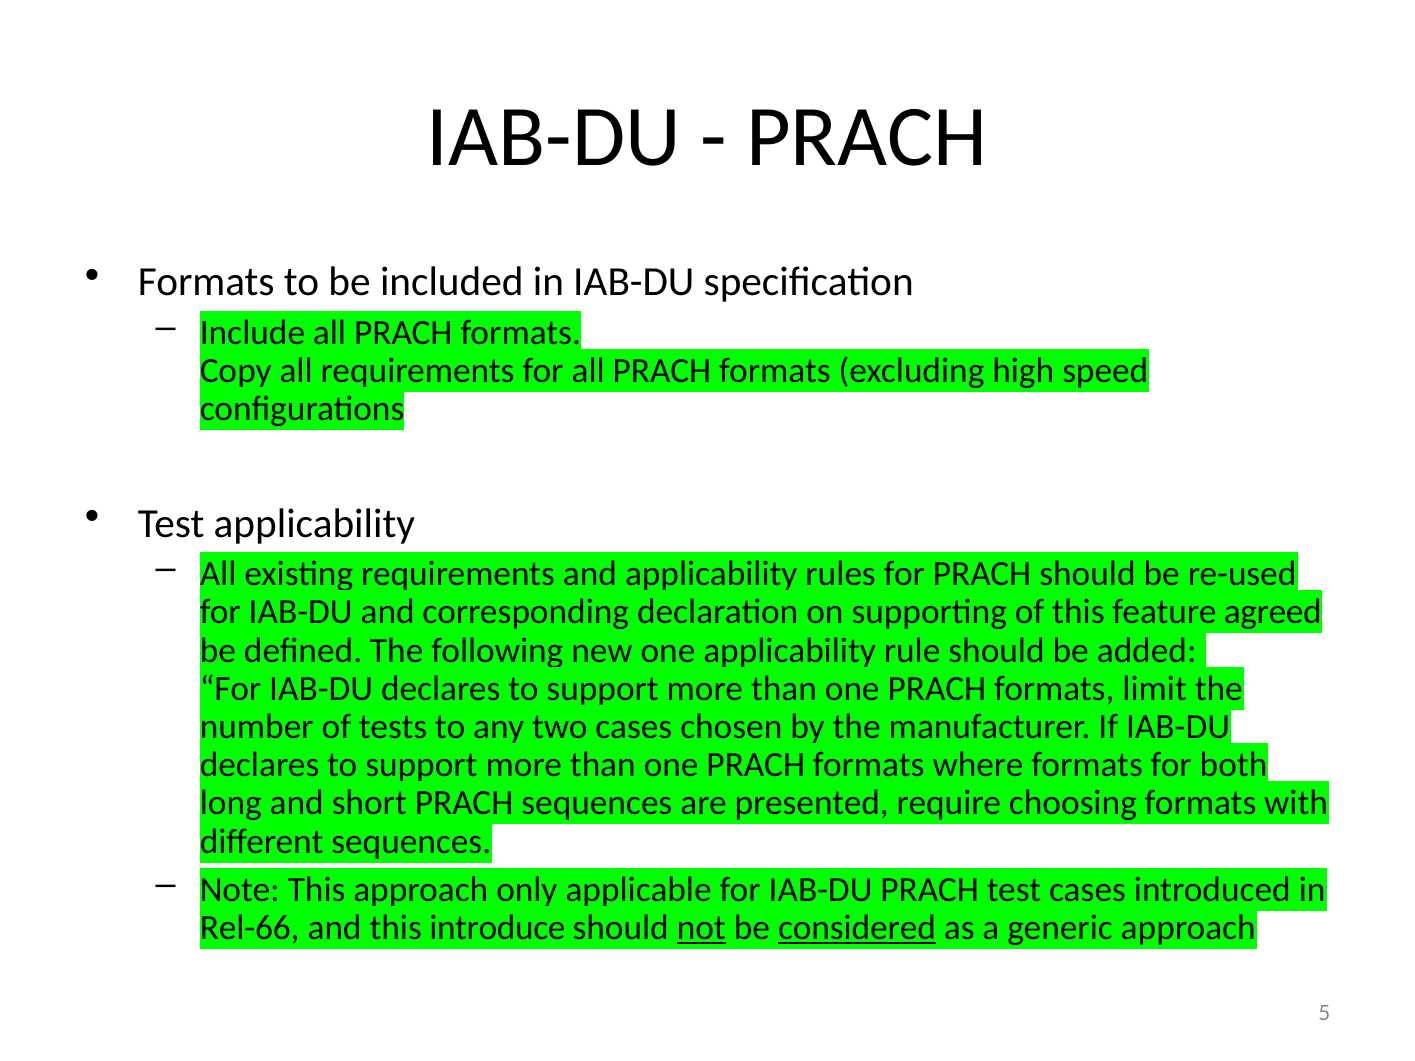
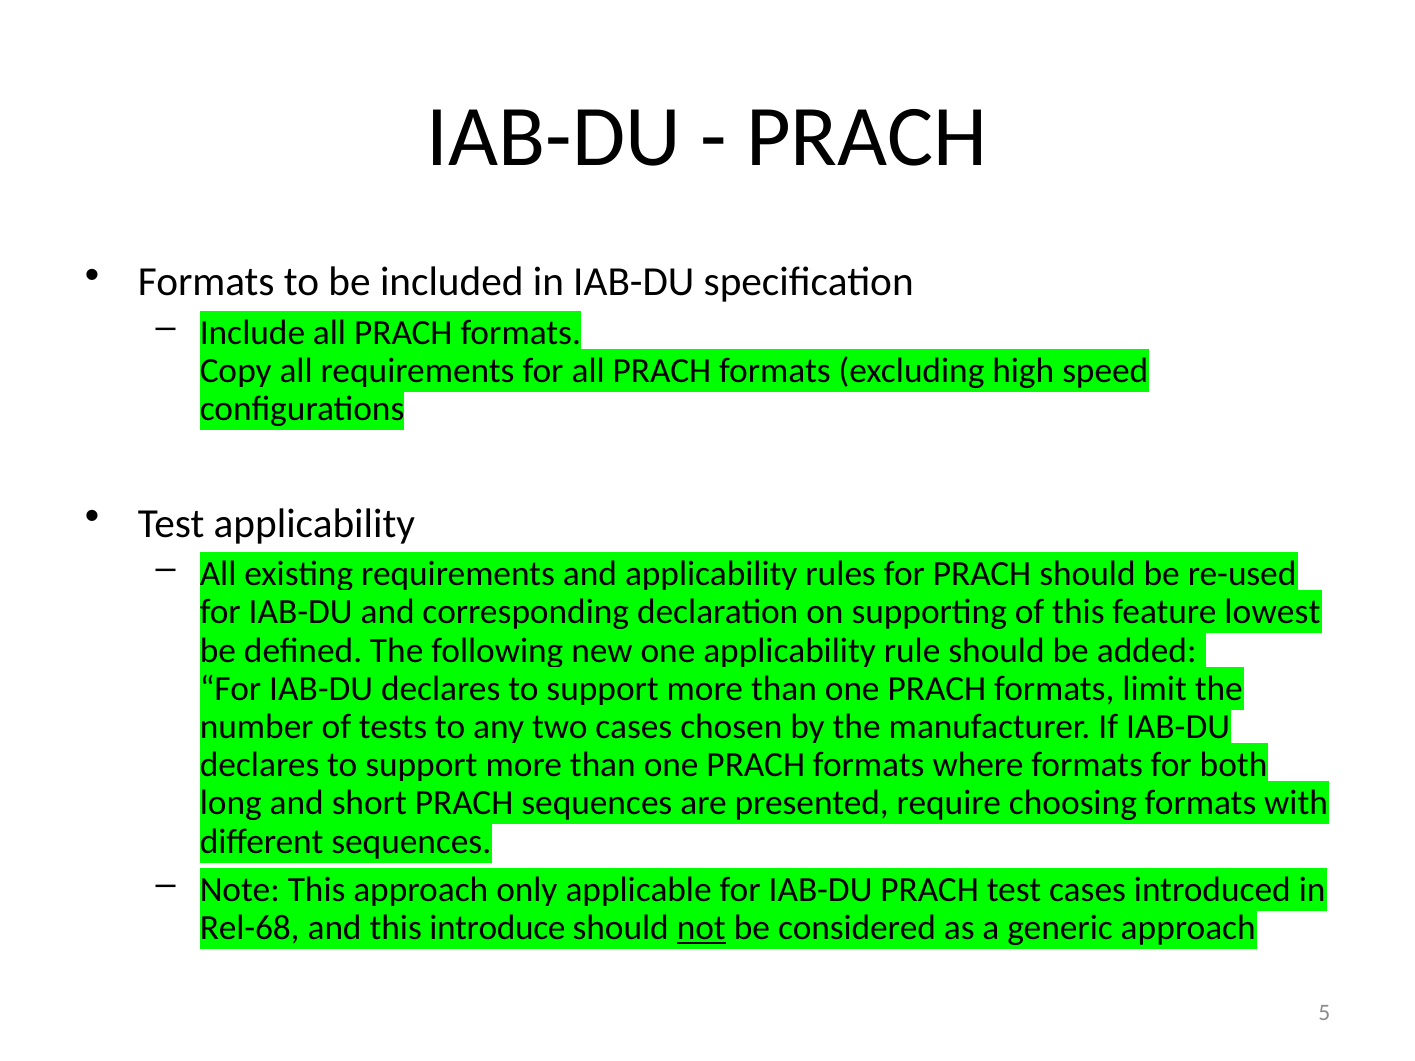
agreed: agreed -> lowest (1272, 612)
Rel-66: Rel-66 -> Rel-68 (250, 928)
considered underline: present -> none (857, 928)
